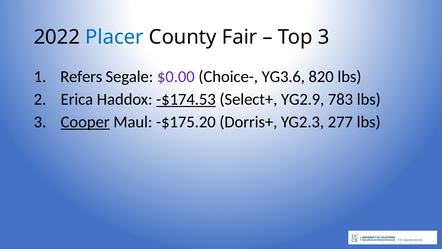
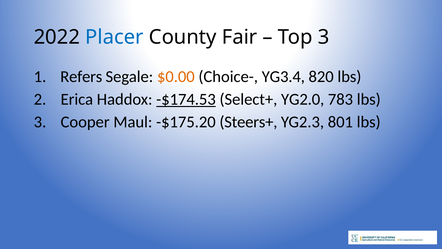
$0.00 colour: purple -> orange (176, 77)
YG3.6: YG3.6 -> YG3.4 (283, 77)
YG2.9: YG2.9 -> YG2.0 (303, 99)
Cooper underline: present -> none (85, 122)
Dorris+: Dorris+ -> Steers+ (248, 122)
277: 277 -> 801 (340, 122)
